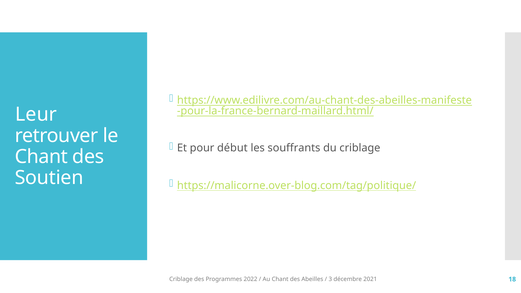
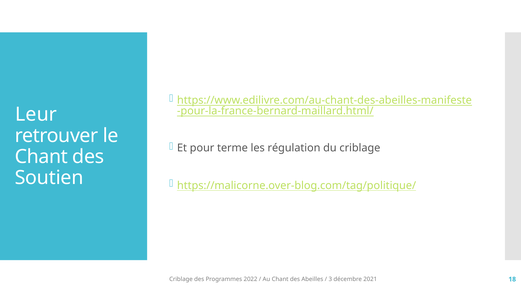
début: début -> terme (232, 148)
souffrants: souffrants -> régulation (294, 148)
